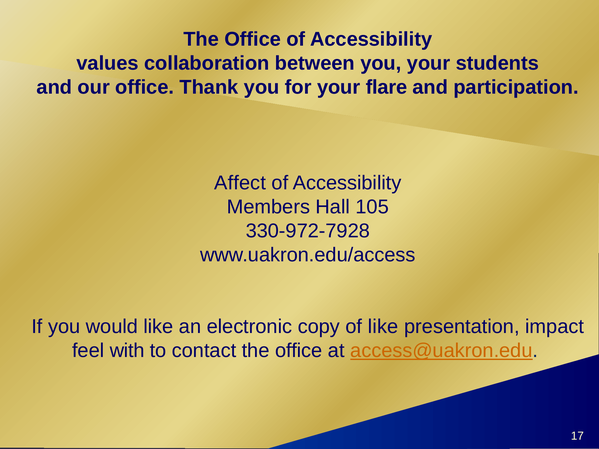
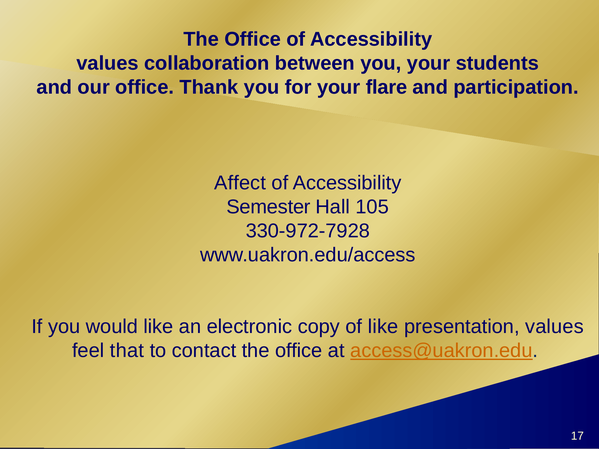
Members: Members -> Semester (269, 207)
presentation impact: impact -> values (554, 327)
with: with -> that (127, 351)
